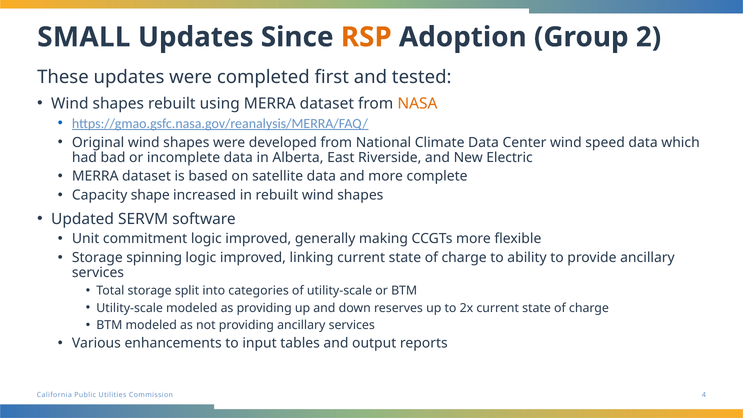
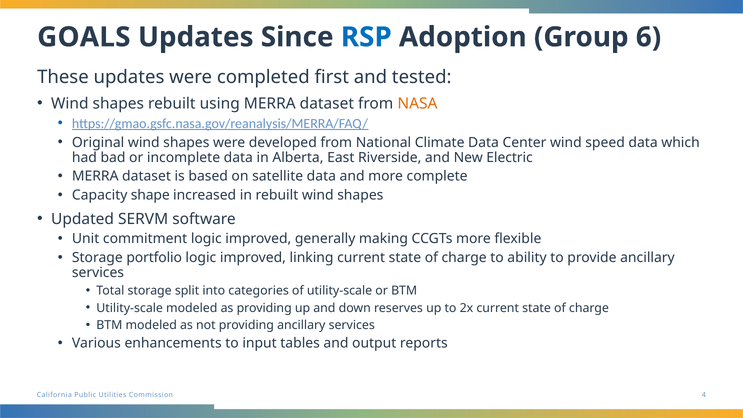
SMALL: SMALL -> GOALS (84, 37)
RSP colour: orange -> blue (366, 37)
2: 2 -> 6 (649, 37)
spinning: spinning -> portfolio (154, 258)
